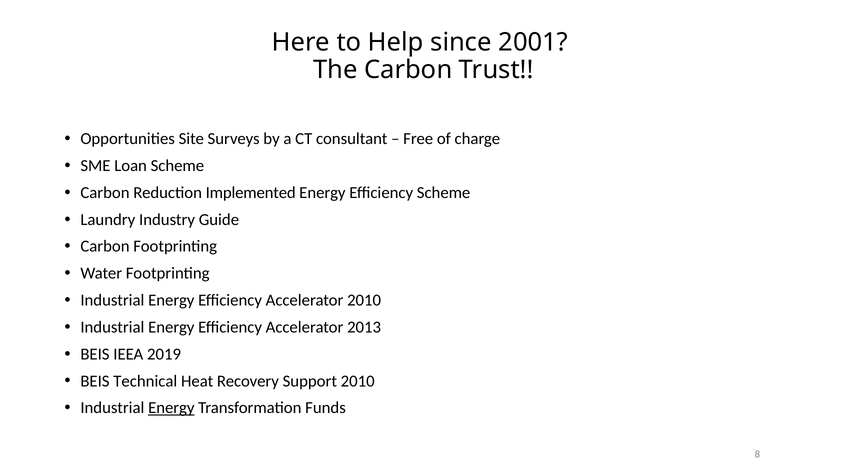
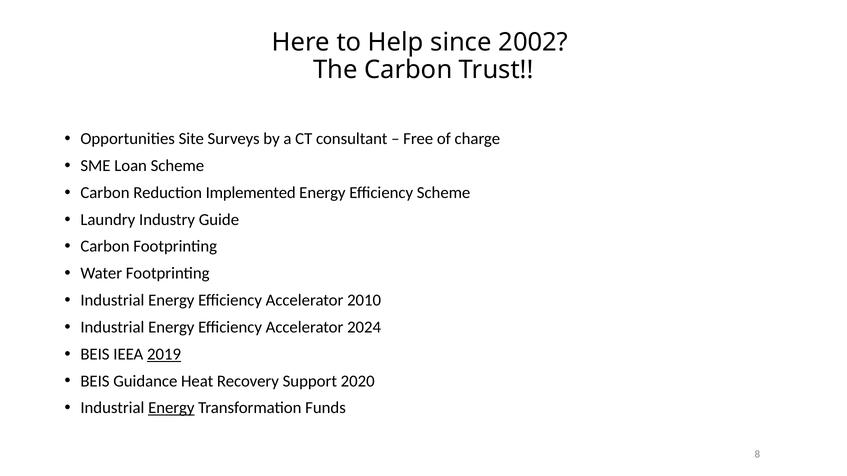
2001: 2001 -> 2002 (533, 42)
2013: 2013 -> 2024 (364, 327)
2019 underline: none -> present (164, 354)
Technical: Technical -> Guidance (145, 381)
Support 2010: 2010 -> 2020 (358, 381)
